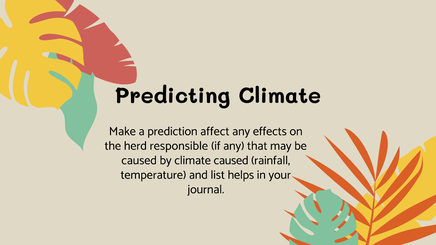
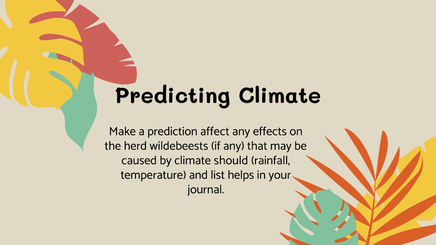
responsible: responsible -> wildebeests (179, 146)
climate caused: caused -> should (231, 160)
